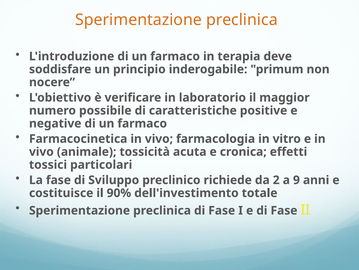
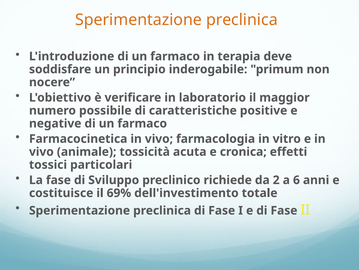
9: 9 -> 6 (296, 180)
90%: 90% -> 69% (119, 193)
